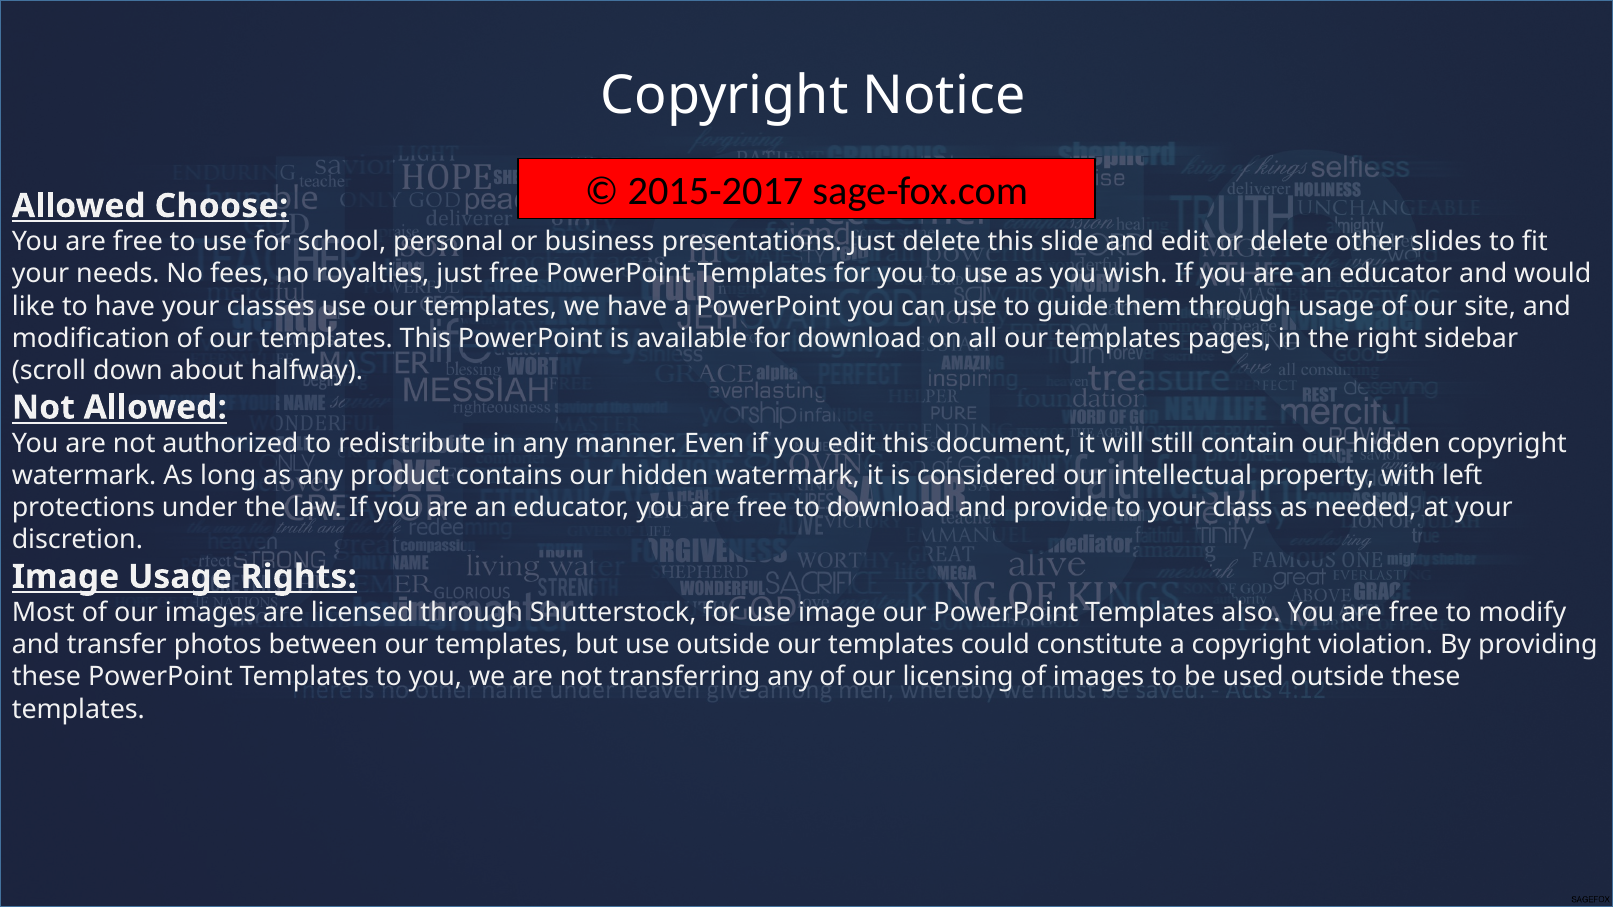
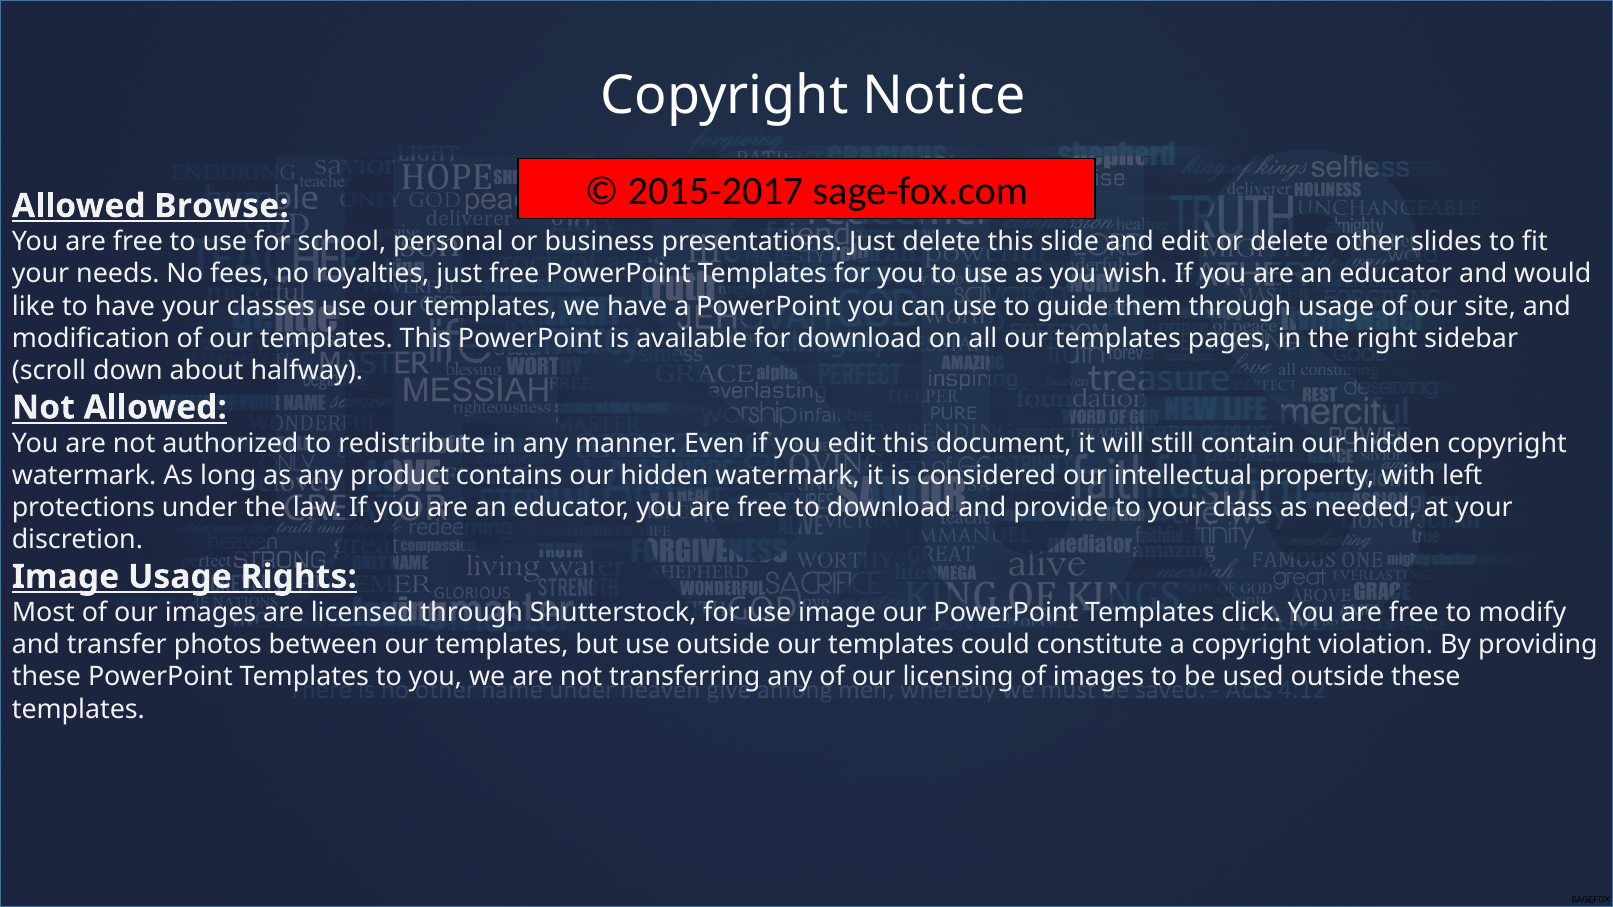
Choose: Choose -> Browse (222, 206)
also: also -> click (1251, 613)
